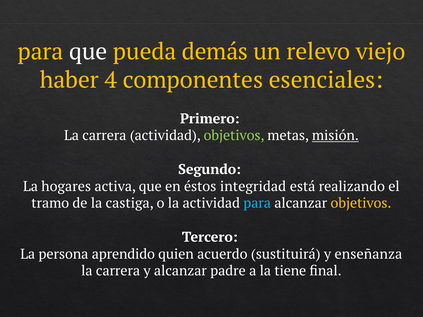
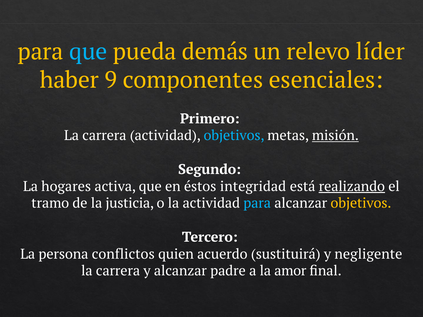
que colour: white -> light blue (88, 52)
viejo: viejo -> líder (380, 52)
4: 4 -> 9 (111, 80)
objetivos colour: light green -> light blue (234, 136)
realizando underline: none -> present (352, 187)
castiga: castiga -> justicia (130, 203)
aprendido: aprendido -> conflictos (123, 254)
enseñanza: enseñanza -> negligente (368, 254)
tiene: tiene -> amor (290, 271)
